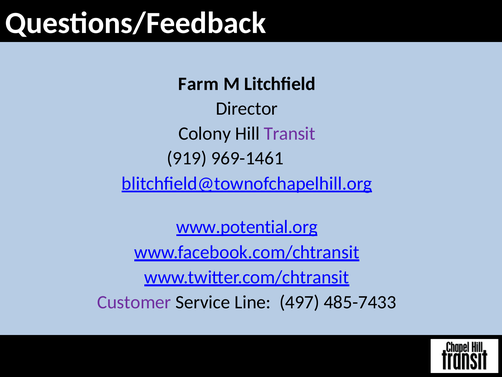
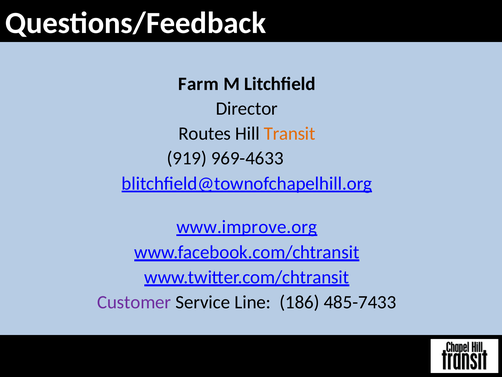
Colony: Colony -> Routes (205, 133)
Transit colour: purple -> orange (290, 133)
969-1461: 969-1461 -> 969-4633 (247, 158)
www.potential.org: www.potential.org -> www.improve.org (247, 227)
497: 497 -> 186 (300, 302)
